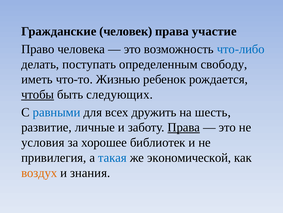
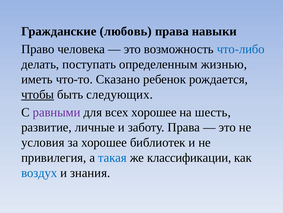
человек: человек -> любовь (126, 31)
участие: участие -> навыки (214, 31)
свободу: свободу -> жизнью (224, 64)
Жизнью: Жизнью -> Сказано (118, 79)
равными colour: blue -> purple (57, 112)
всех дружить: дружить -> хорошее (154, 112)
Права underline: present -> none (184, 127)
экономической: экономической -> классификации (189, 157)
воздух colour: orange -> blue (39, 172)
